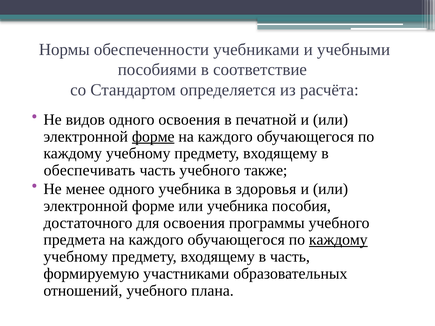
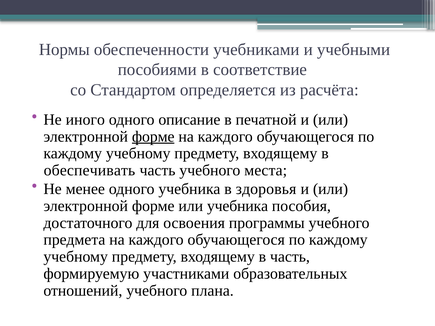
видов: видов -> иного (85, 120)
одного освоения: освоения -> описание (189, 120)
также: также -> места (266, 171)
каждому underline: present -> none (338, 240)
